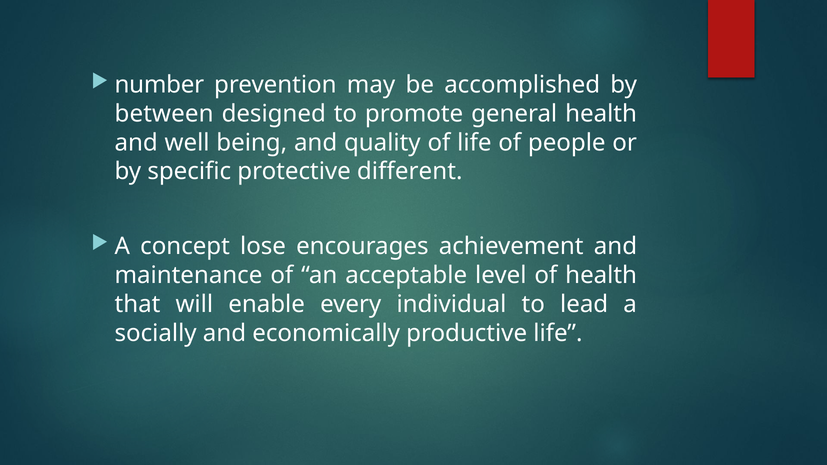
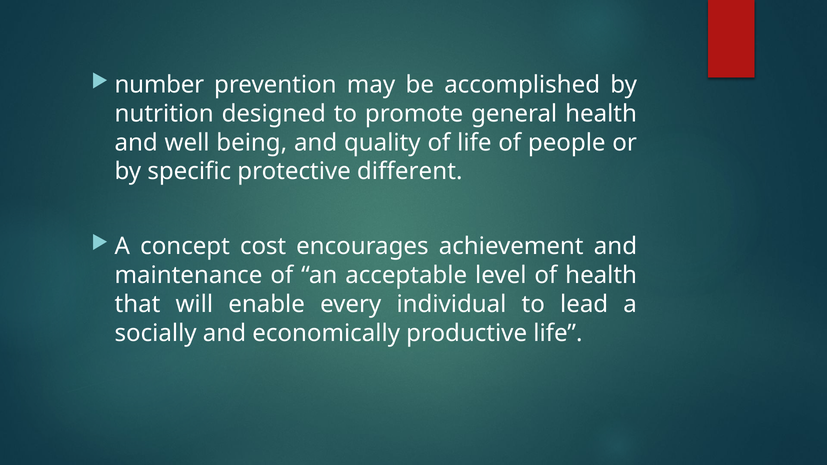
between: between -> nutrition (164, 114)
lose: lose -> cost (263, 247)
